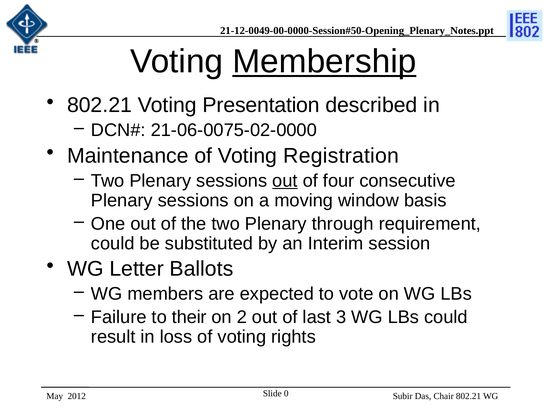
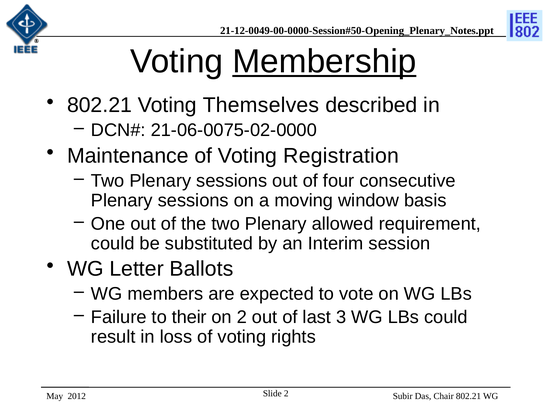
Presentation: Presentation -> Themselves (261, 105)
out underline: present -> none (285, 181)
through: through -> allowed (343, 224)
Slide 0: 0 -> 2 (286, 394)
